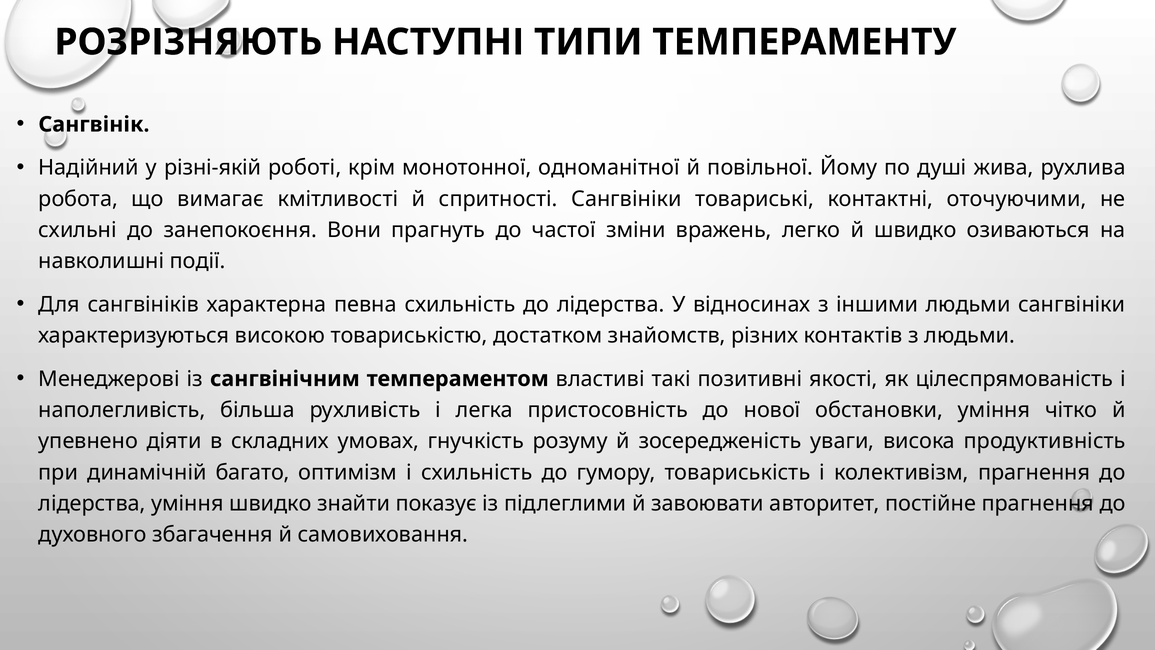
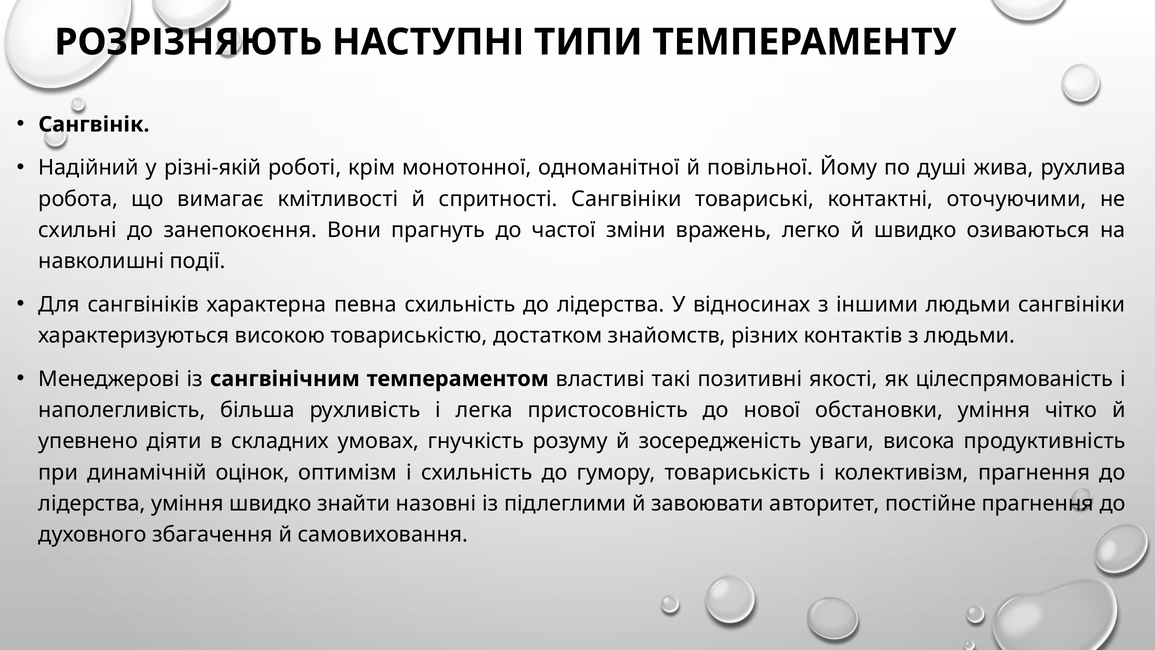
багато: багато -> оцінок (253, 472)
показує: показує -> назовні (436, 503)
